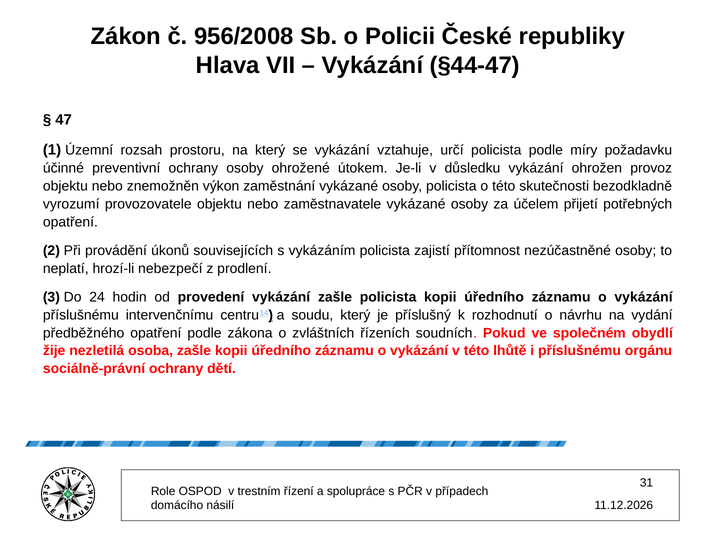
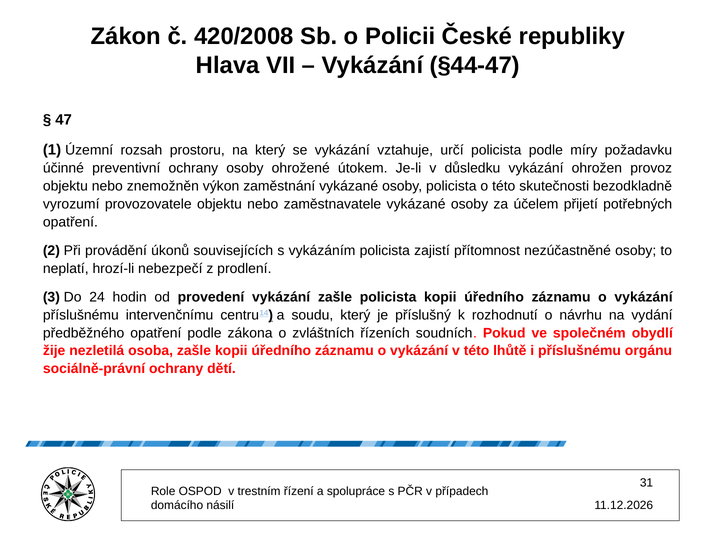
956/2008: 956/2008 -> 420/2008 (244, 36)
